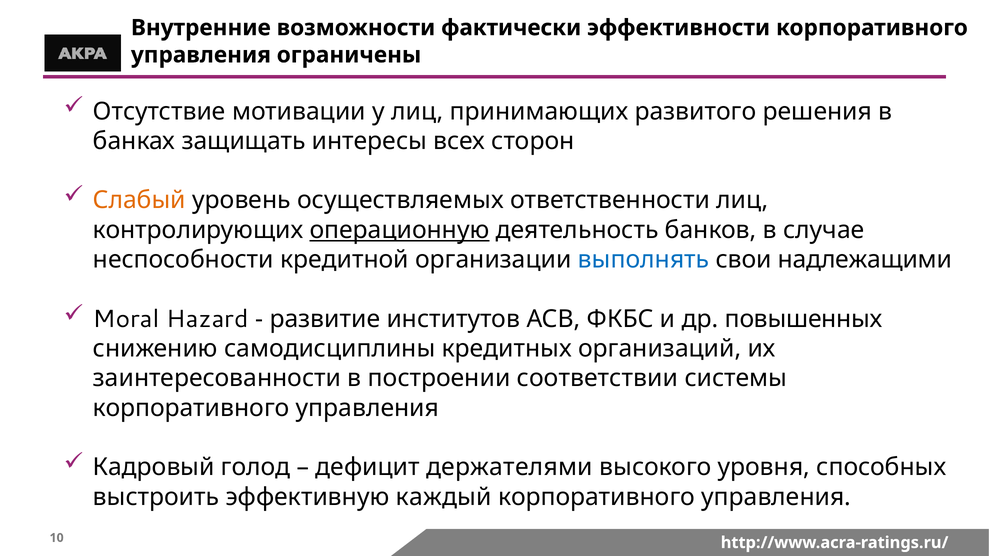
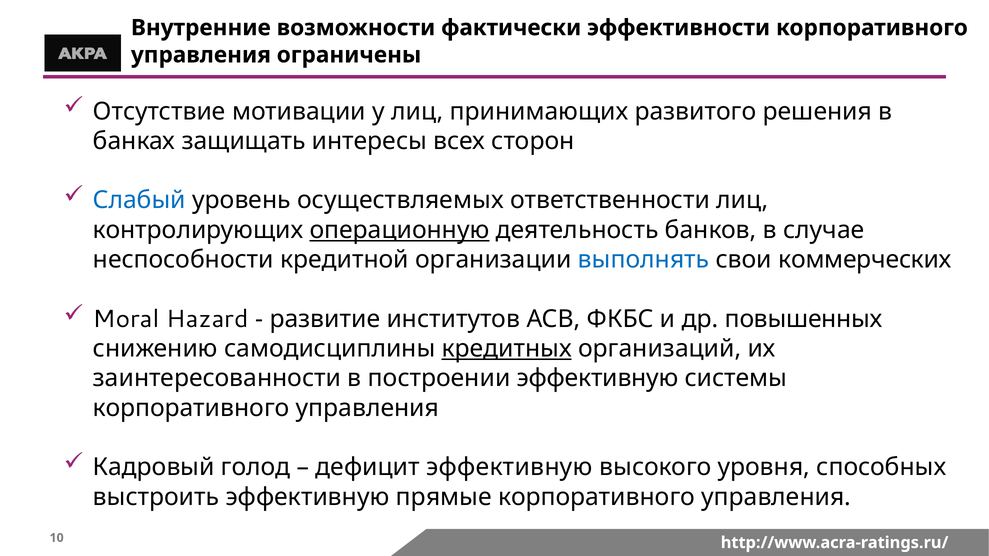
Слабый colour: orange -> blue (139, 200)
надлежащими: надлежащими -> коммерческих (865, 260)
кредитных underline: none -> present (507, 349)
построении соответствии: соответствии -> эффективную (598, 378)
дефицит держателями: держателями -> эффективную (509, 467)
каждый: каждый -> прямые (444, 497)
